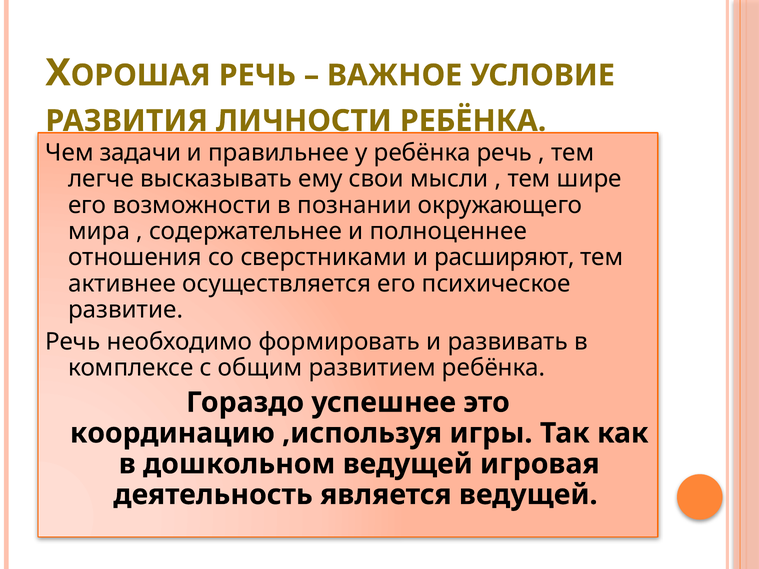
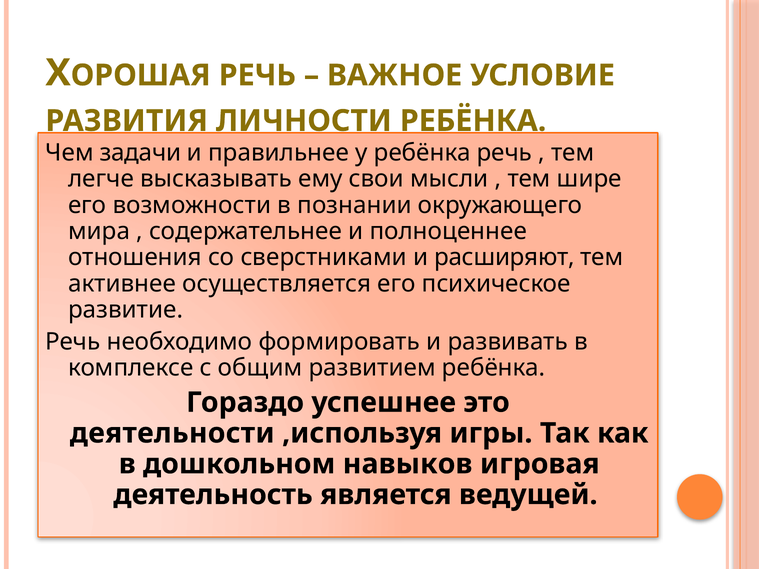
координацию: координацию -> деятельности (172, 433)
дошкольном ведущей: ведущей -> навыков (408, 464)
